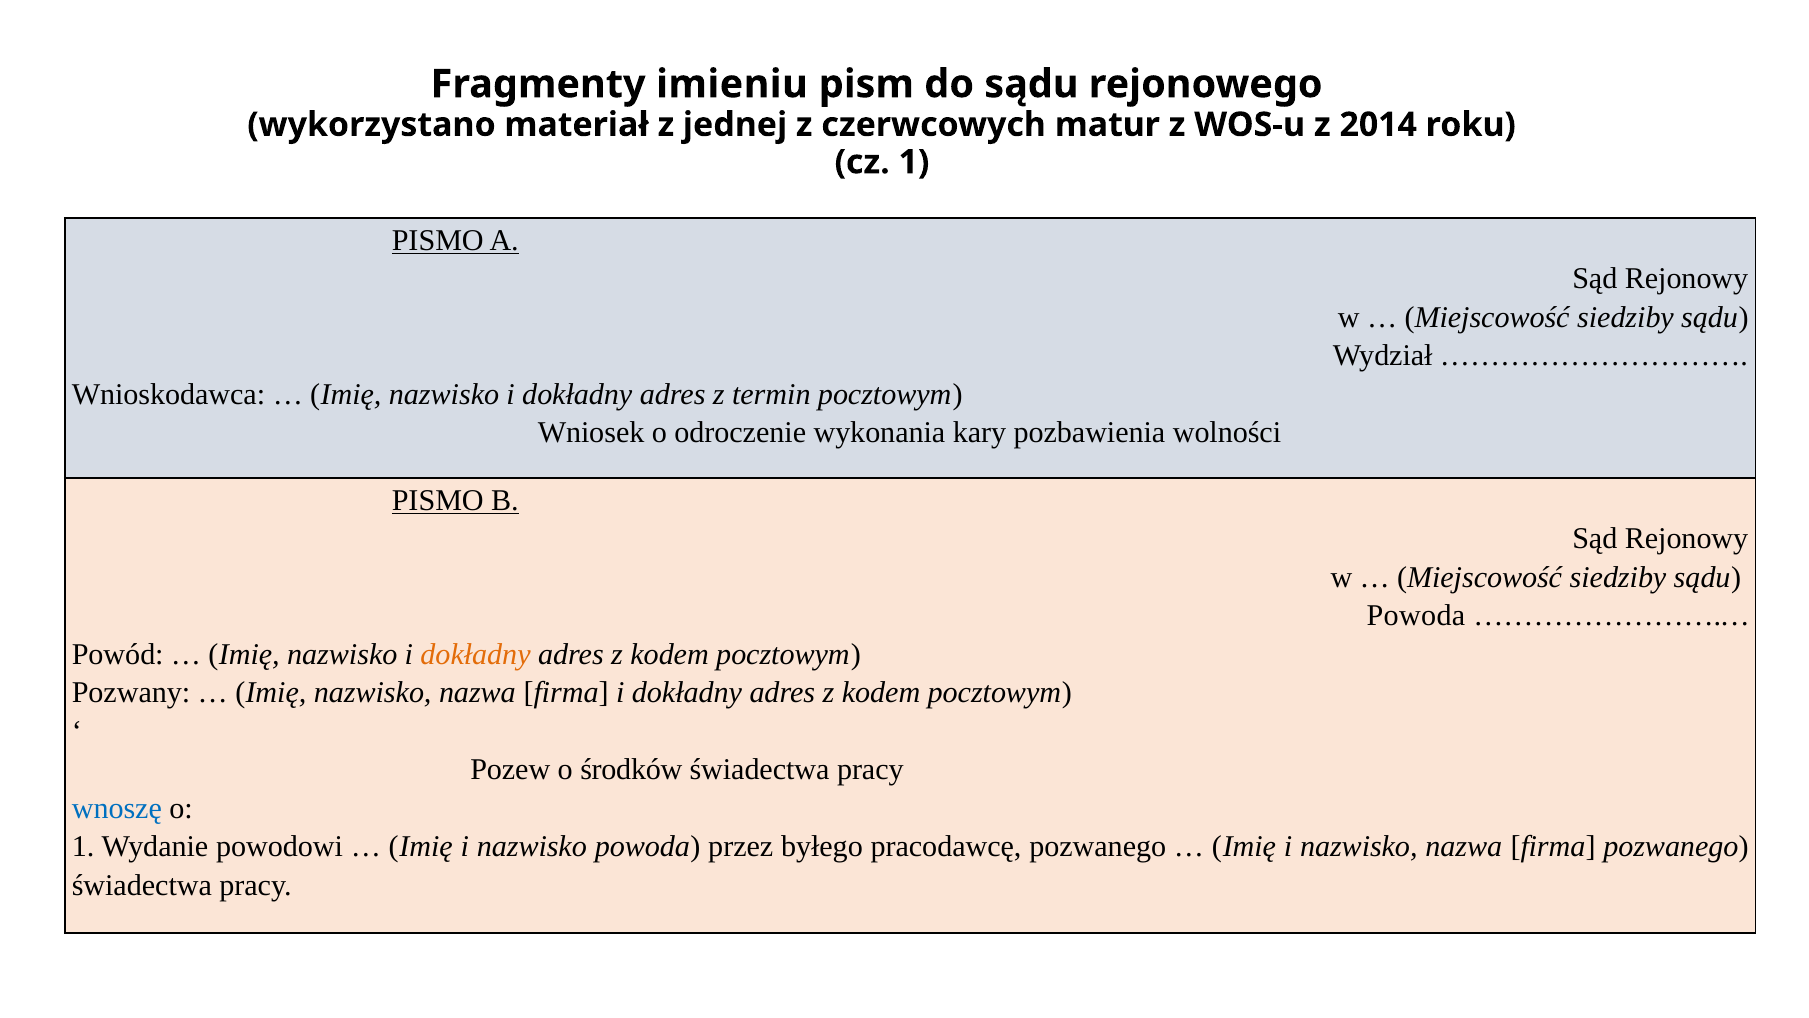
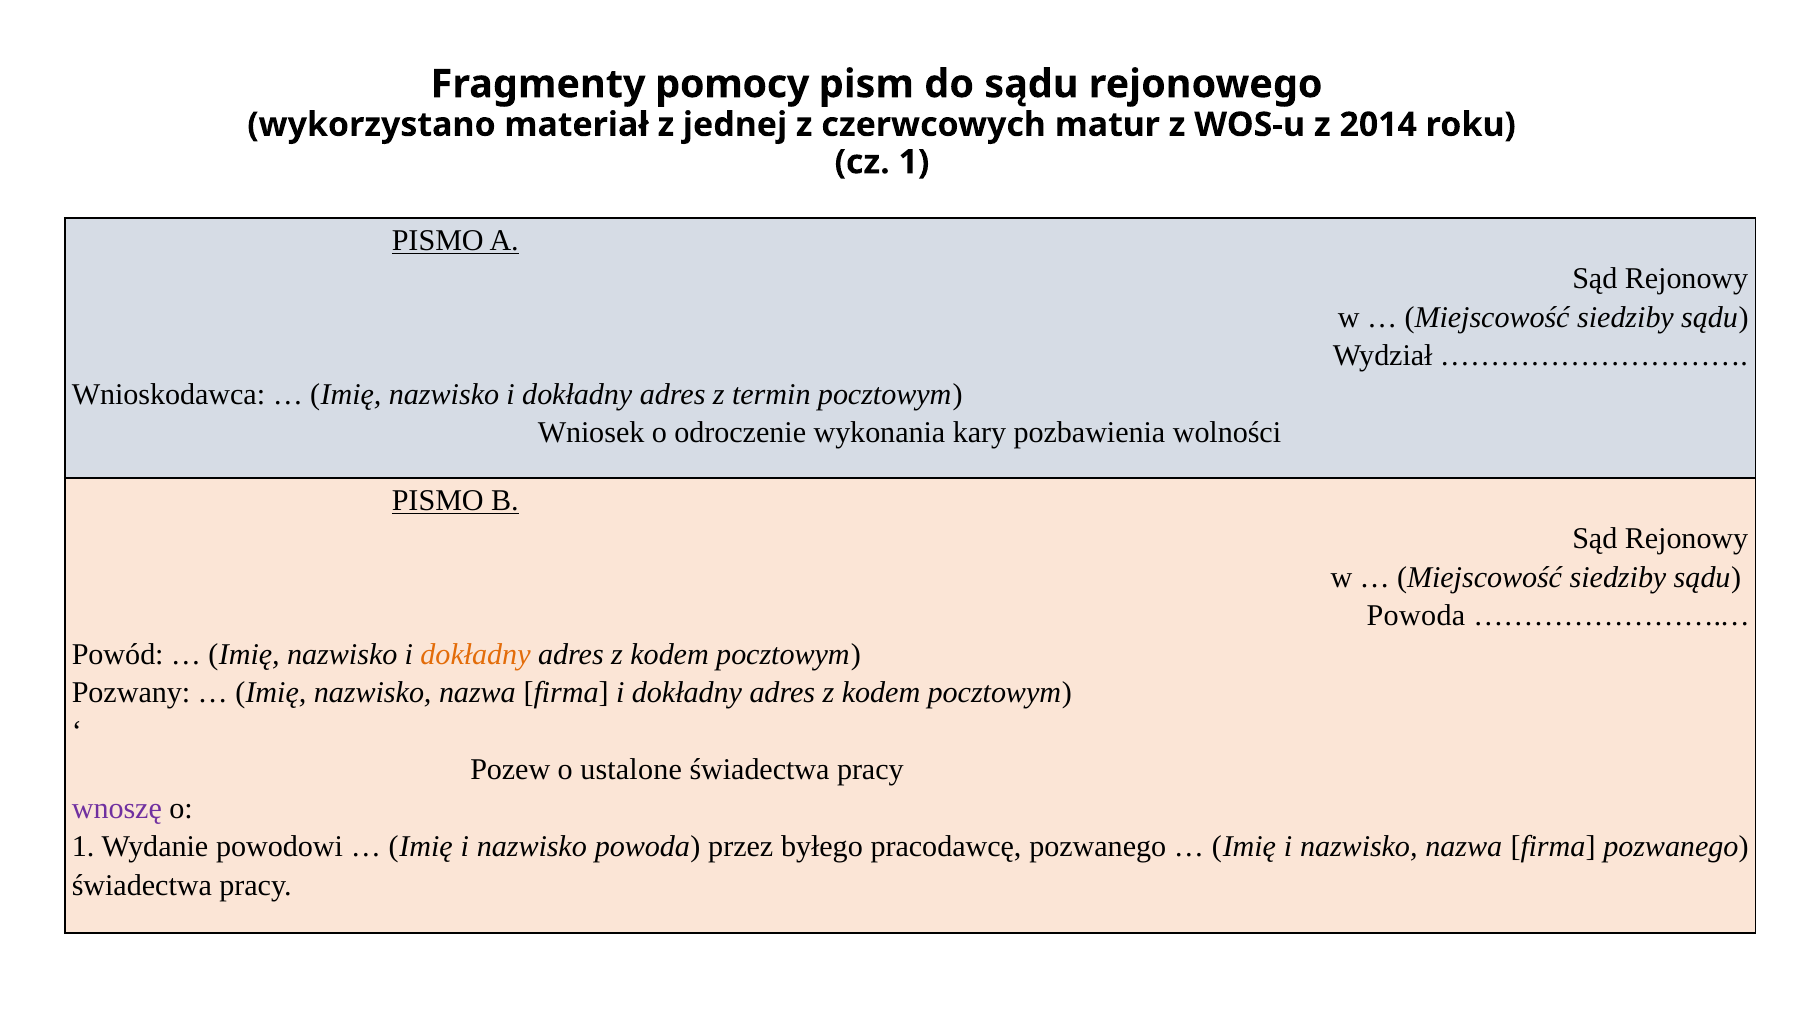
imieniu: imieniu -> pomocy (732, 84)
środków: środków -> ustalone (631, 770)
wnoszę colour: blue -> purple (117, 808)
